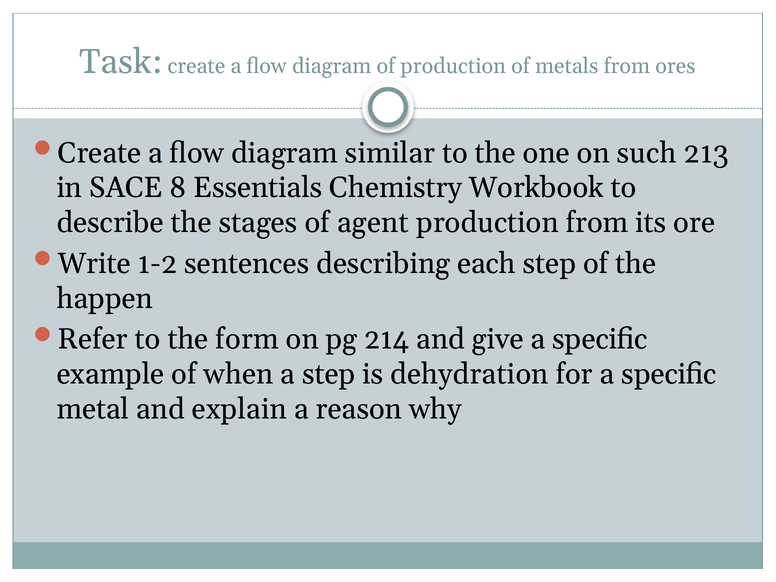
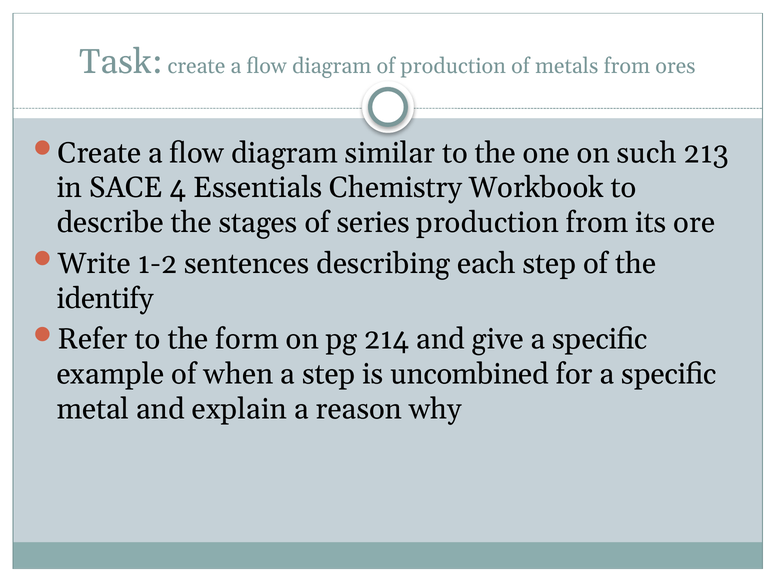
8: 8 -> 4 (178, 188)
agent: agent -> series (373, 223)
happen: happen -> identify (105, 299)
dehydration: dehydration -> uncombined (470, 374)
